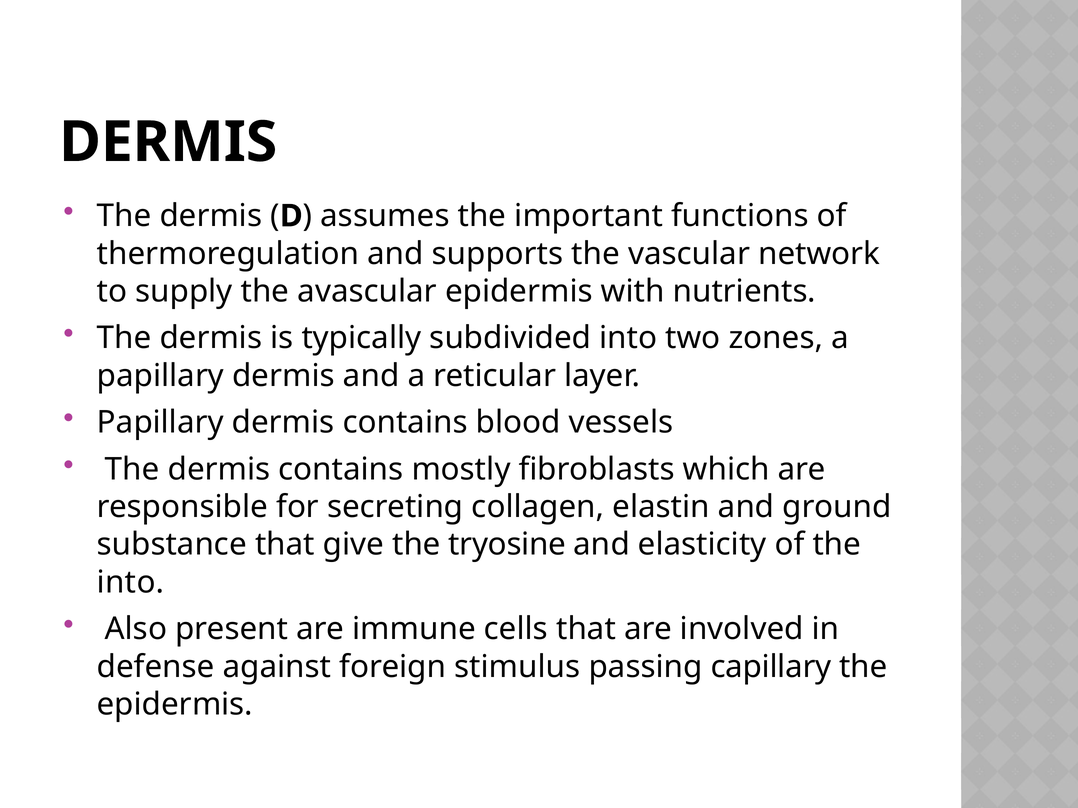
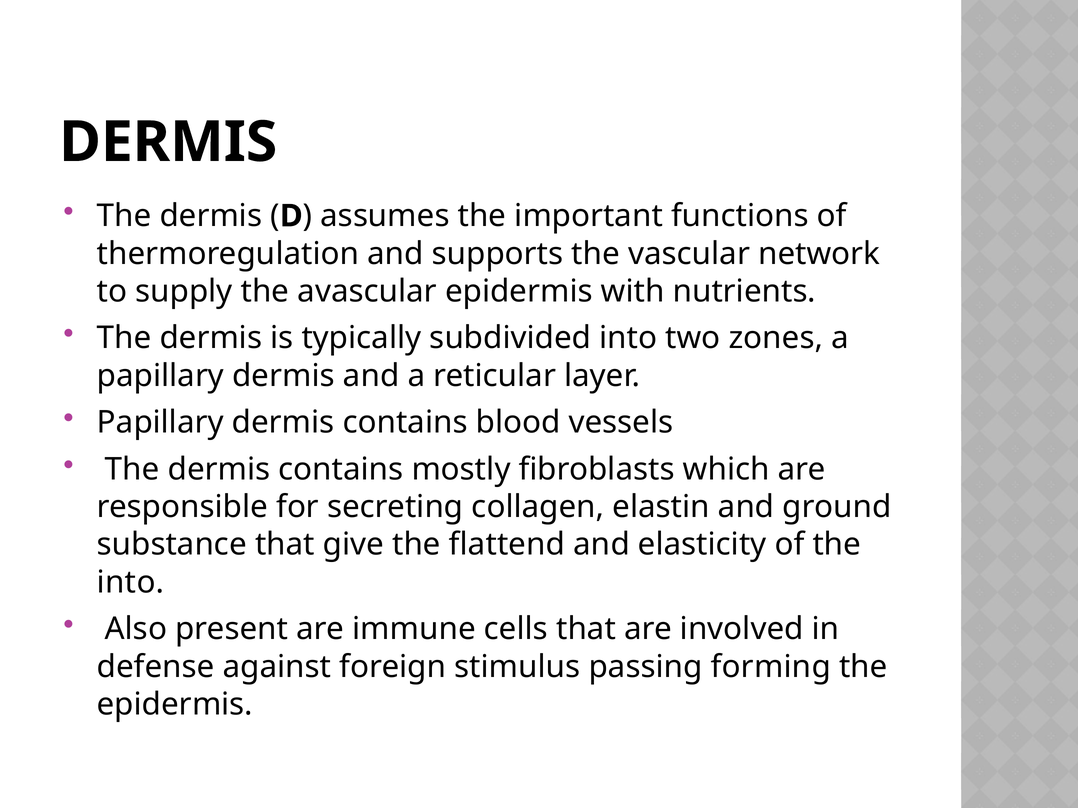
tryosine: tryosine -> flattend (507, 545)
capillary: capillary -> forming (771, 667)
